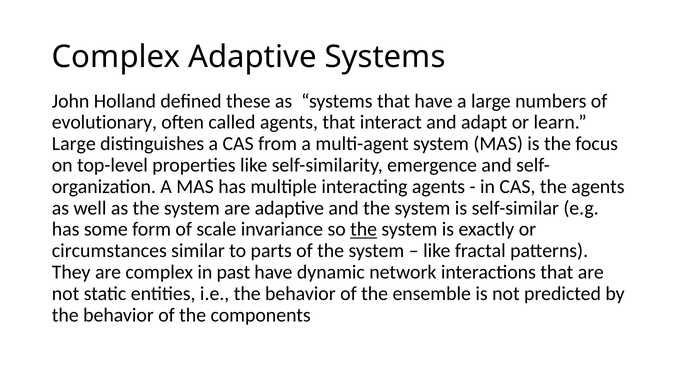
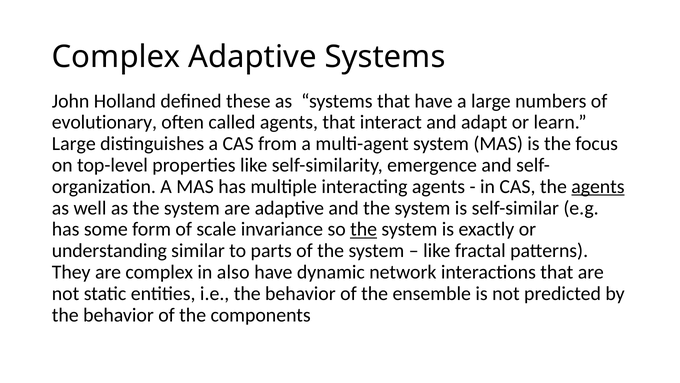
agents underline: none -> present (598, 186)
circumstances: circumstances -> understanding (109, 250)
past: past -> also (233, 272)
